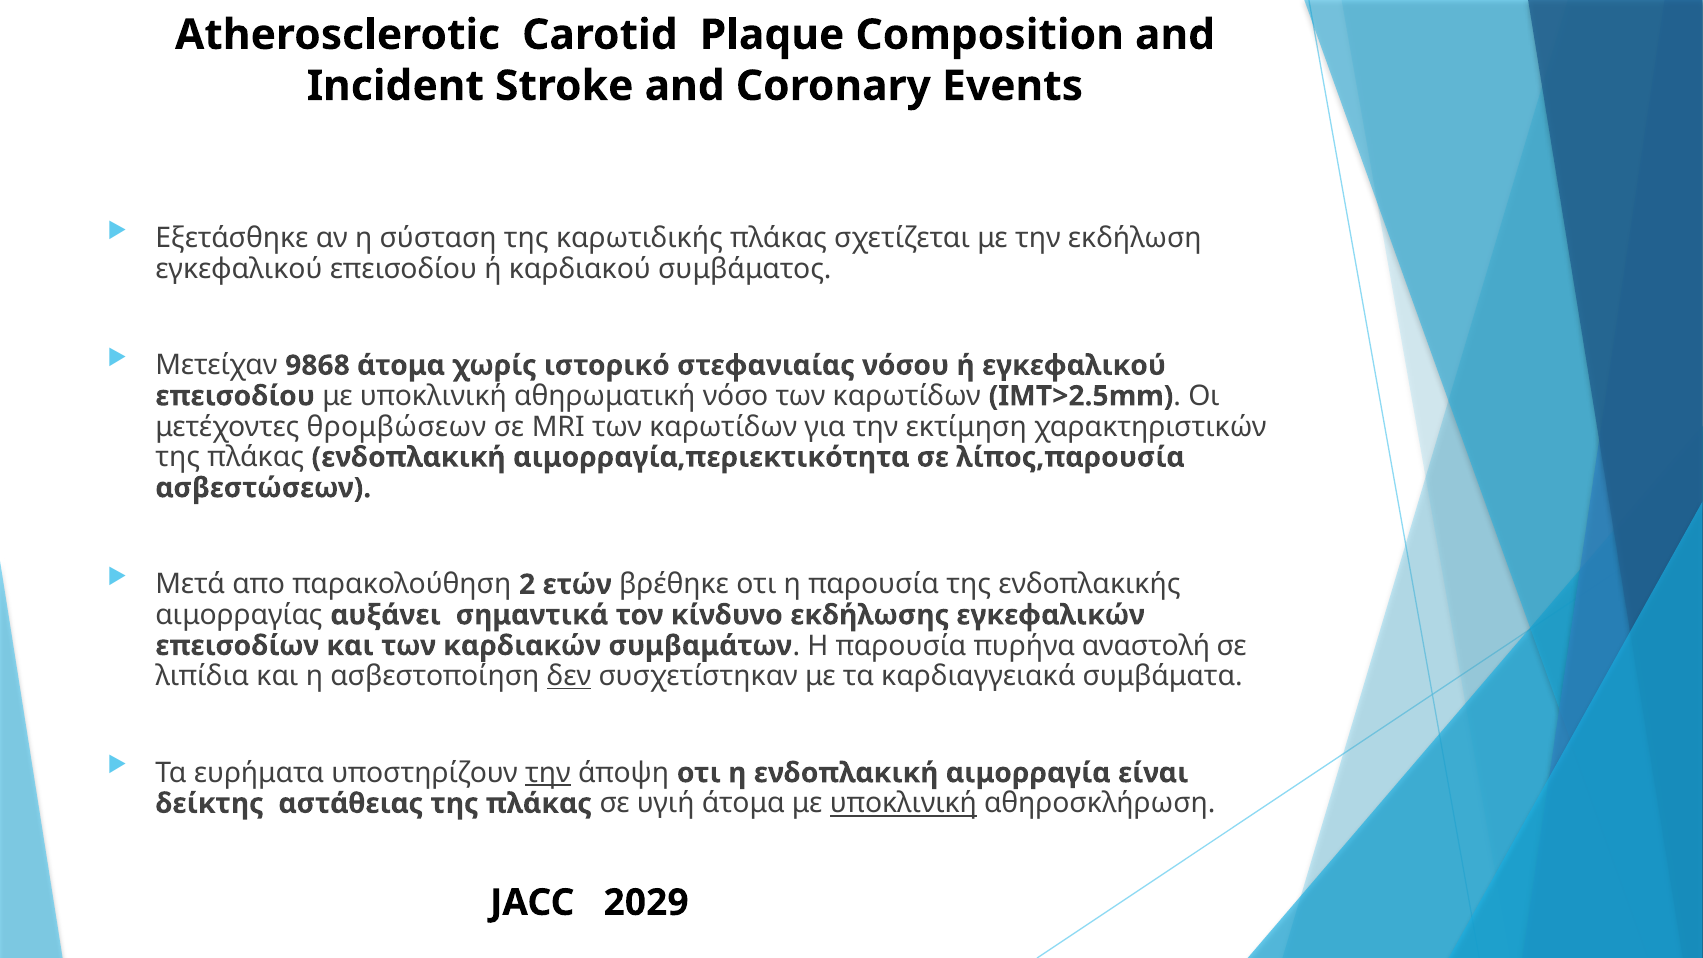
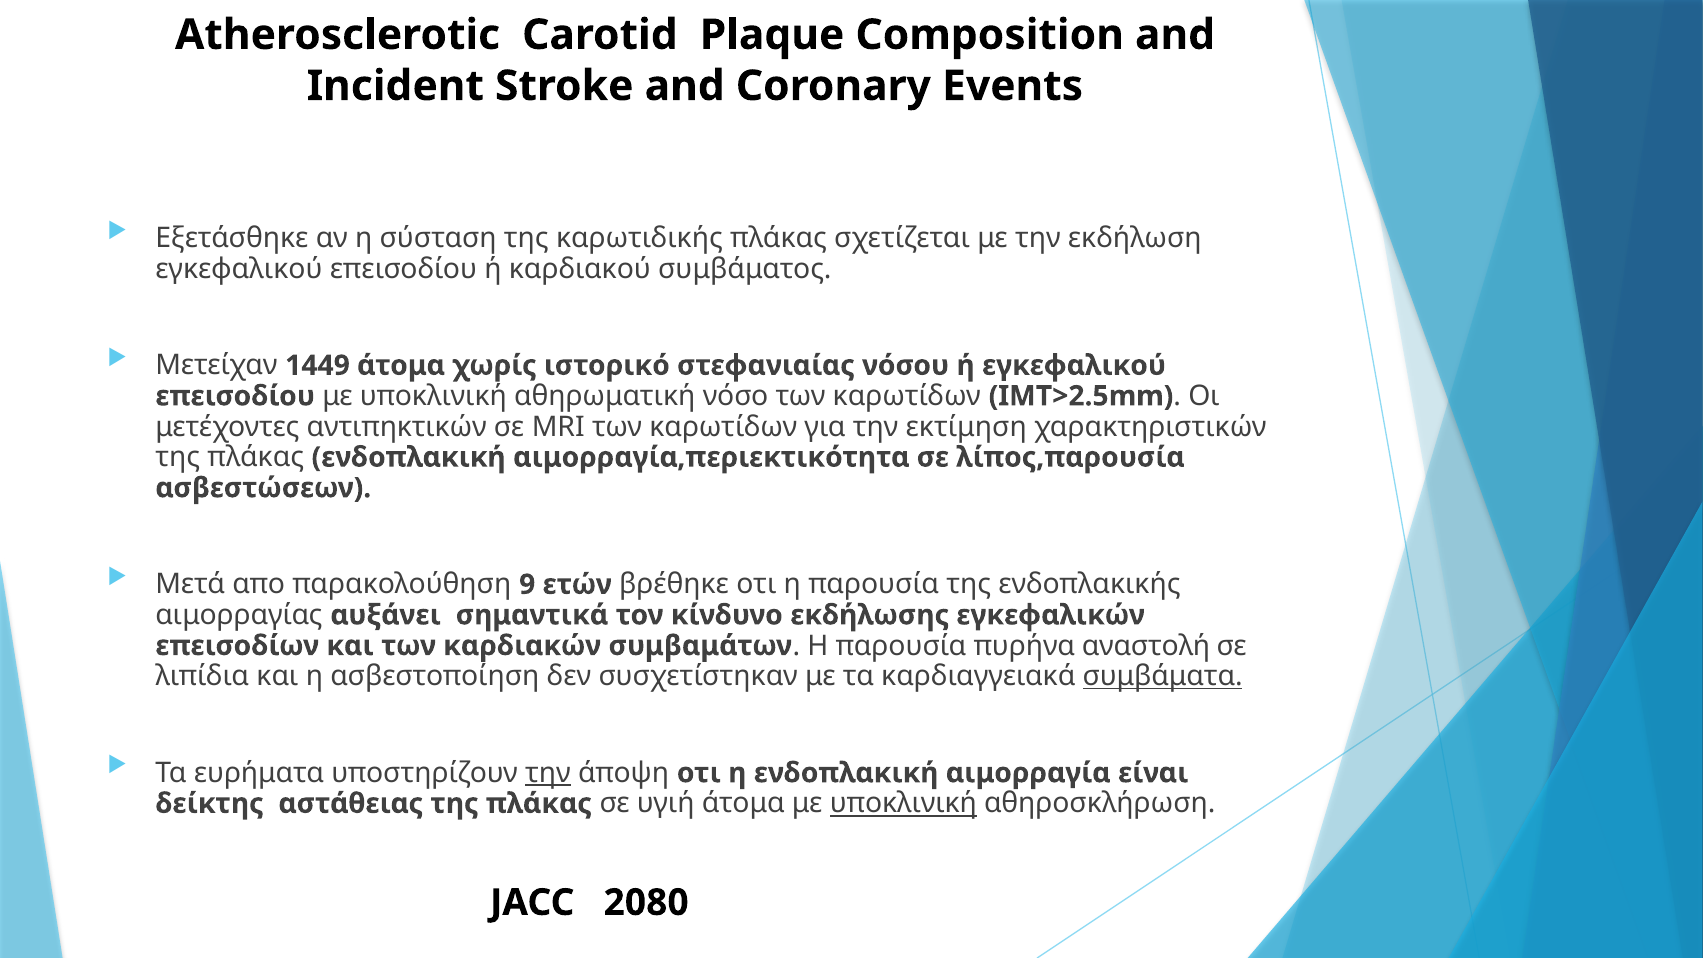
9868: 9868 -> 1449 (317, 365)
θρομβώσεων: θρομβώσεων -> αντιπηκτικών (397, 427)
2: 2 -> 9 (527, 584)
δεν underline: present -> none (569, 676)
συμβάματα underline: none -> present (1163, 676)
2029: 2029 -> 2080 (646, 903)
